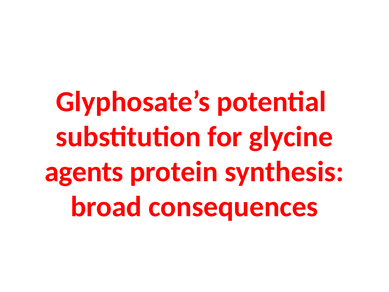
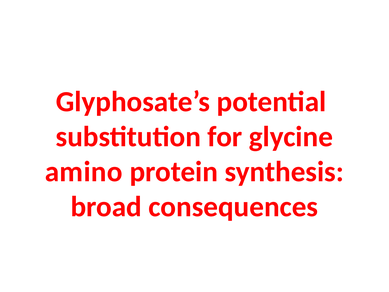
agents: agents -> amino (84, 172)
